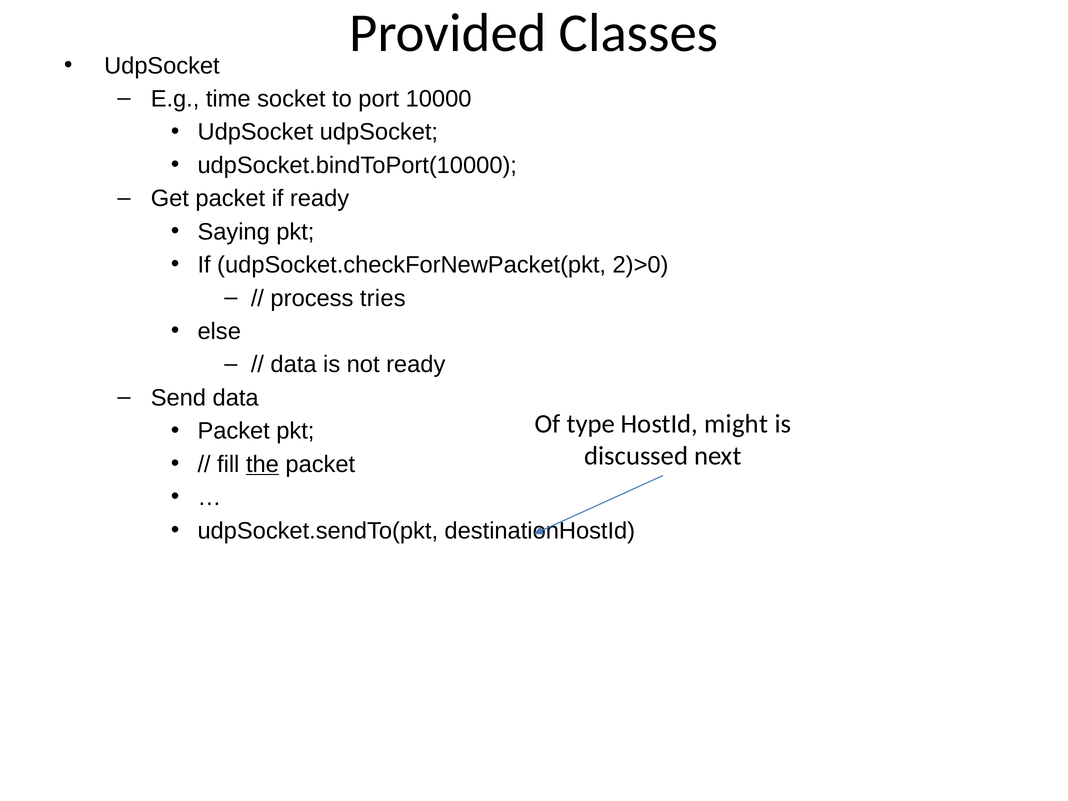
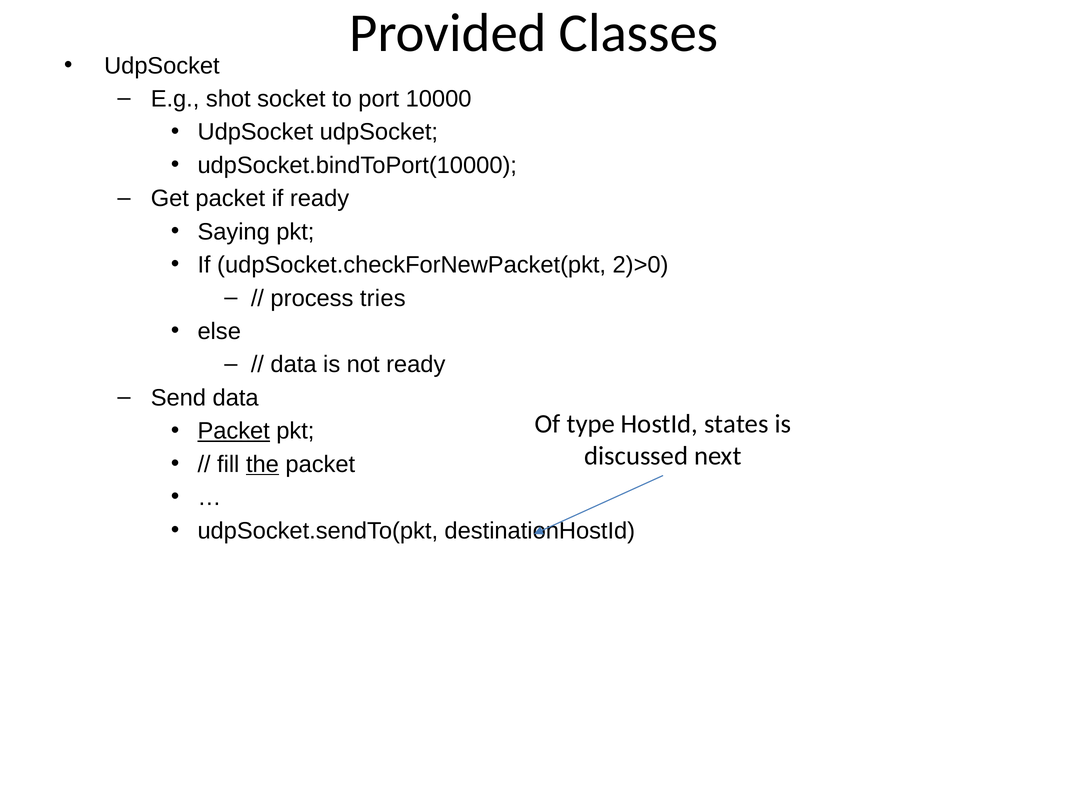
time: time -> shot (228, 99)
might: might -> states (736, 424)
Packet underline: none -> present (234, 431)
